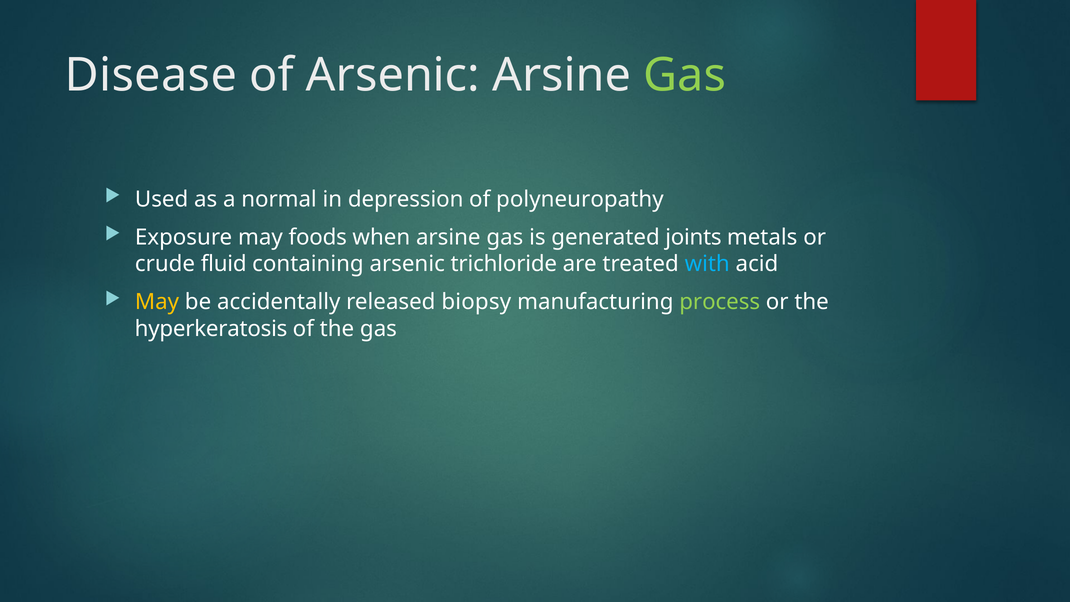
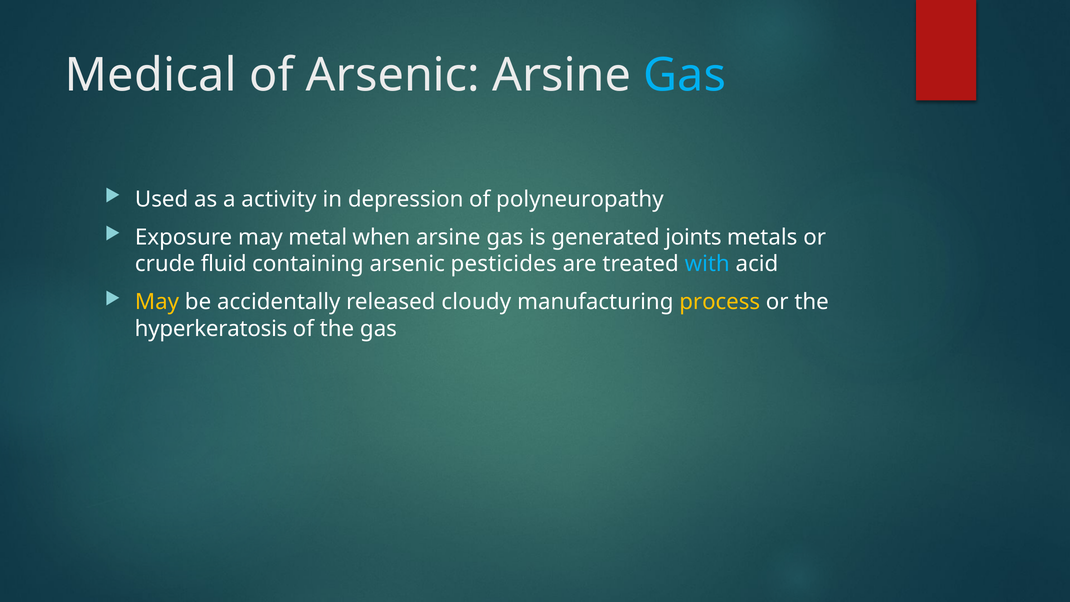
Disease: Disease -> Medical (151, 75)
Gas colour: light green -> light blue (685, 75)
normal: normal -> activity (279, 199)
foods: foods -> metal (318, 237)
trichloride: trichloride -> pesticides (504, 264)
biopsy: biopsy -> cloudy (476, 302)
process colour: light green -> yellow (720, 302)
